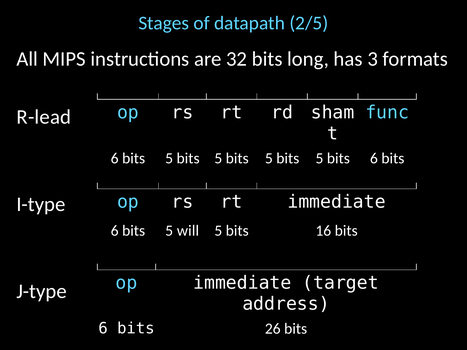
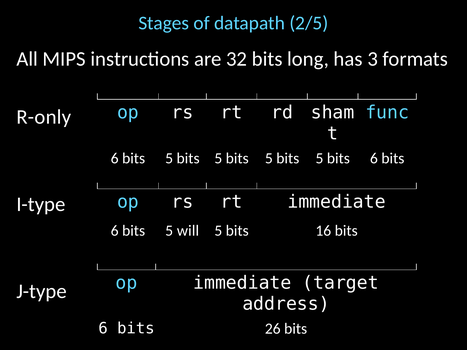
R-lead: R-lead -> R-only (44, 117)
